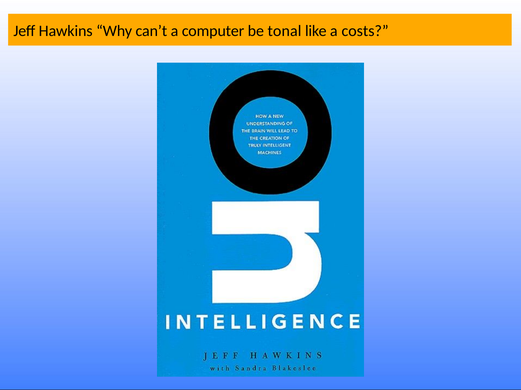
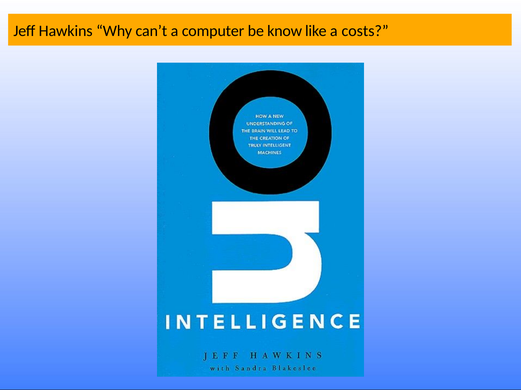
tonal: tonal -> know (285, 31)
